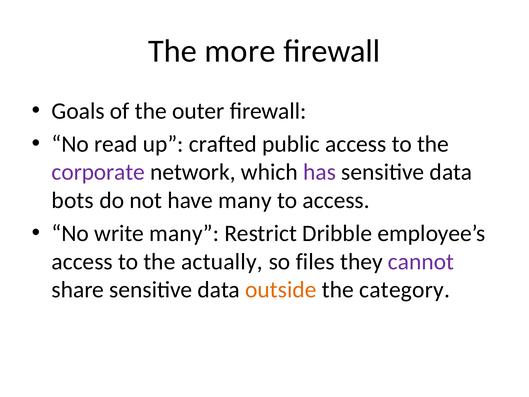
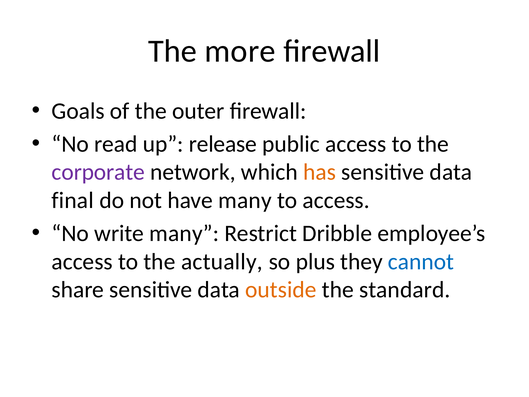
crafted: crafted -> release (223, 144)
has colour: purple -> orange (320, 172)
bots: bots -> final (73, 200)
files: files -> plus (315, 261)
cannot colour: purple -> blue (421, 261)
category: category -> standard (405, 290)
